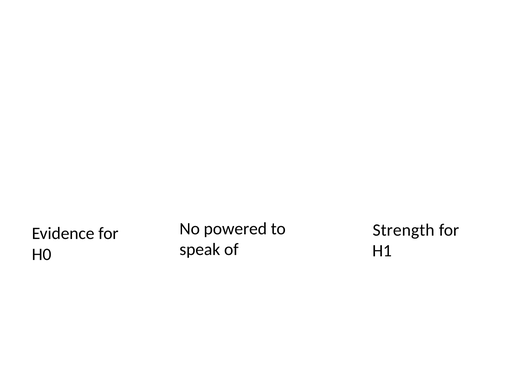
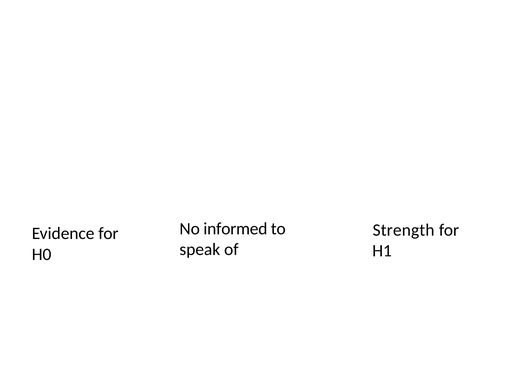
powered: powered -> informed (235, 229)
